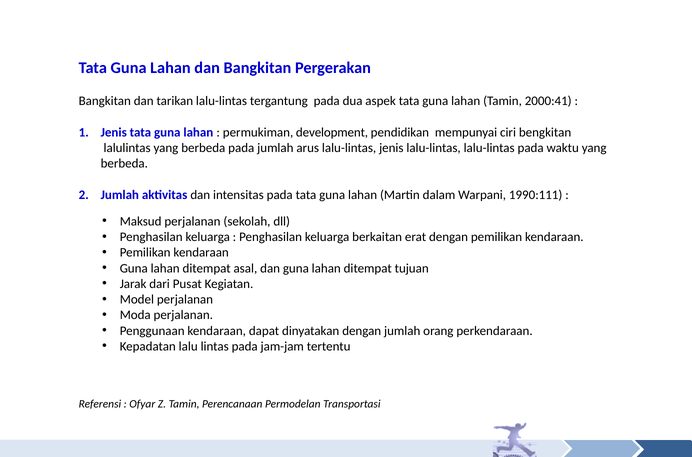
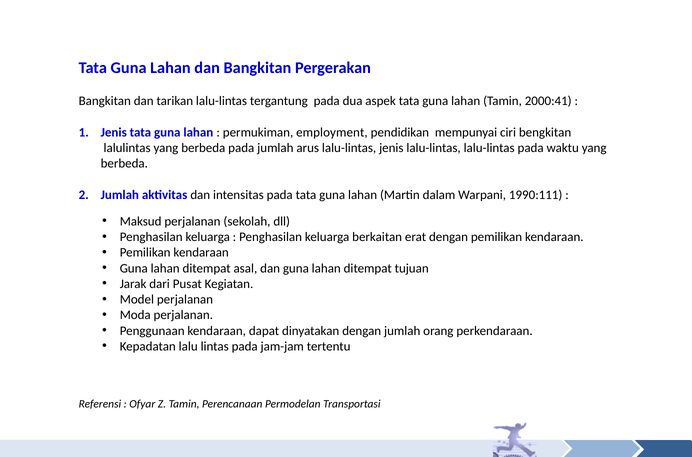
development: development -> employment (332, 132)
